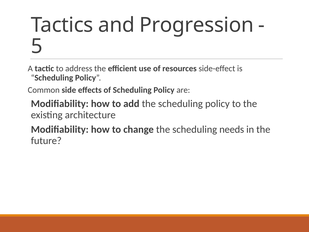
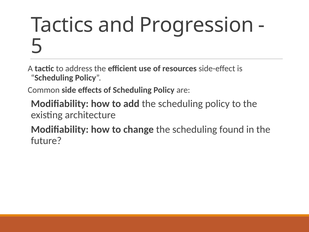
needs: needs -> found (232, 129)
